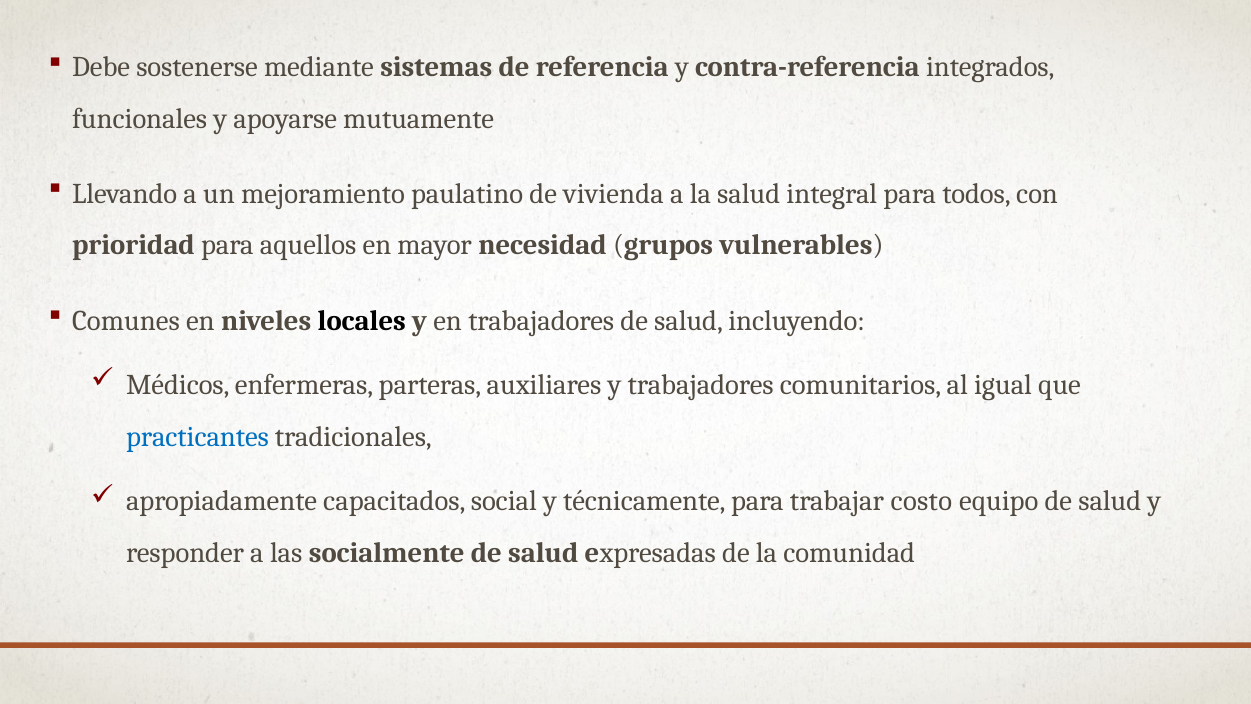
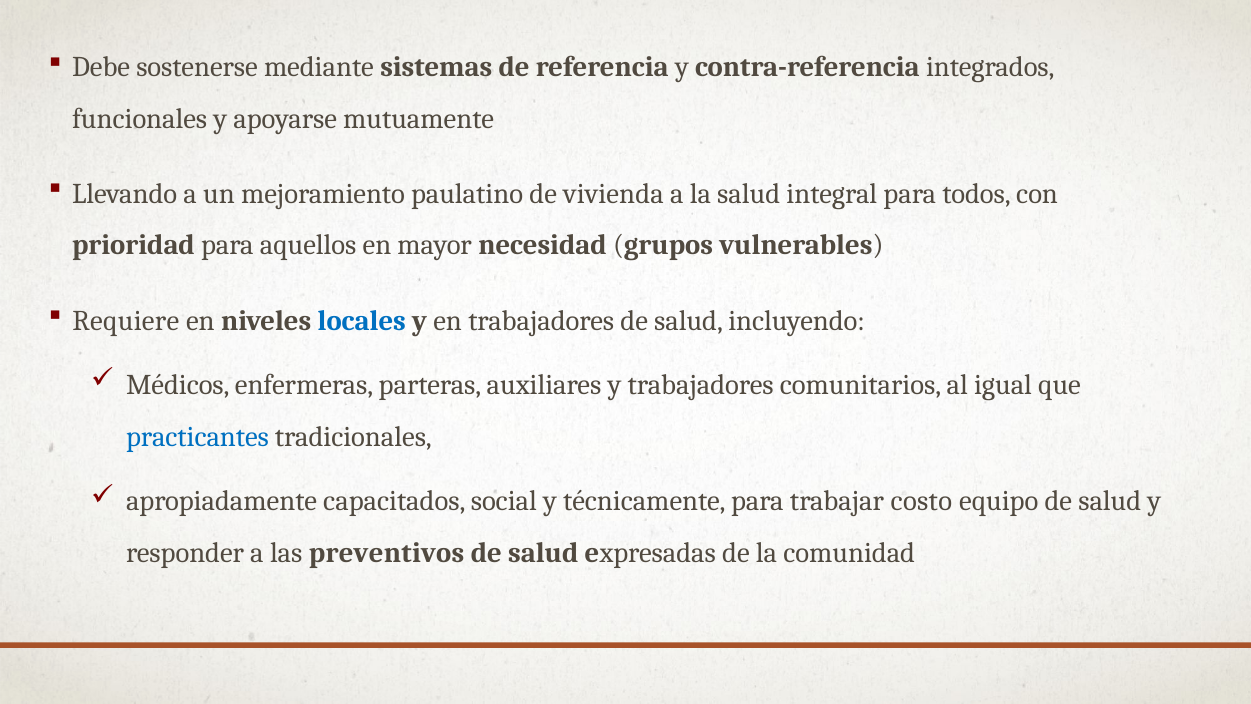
Comunes: Comunes -> Requiere (126, 320)
locales colour: black -> blue (362, 320)
socialmente: socialmente -> preventivos (387, 553)
